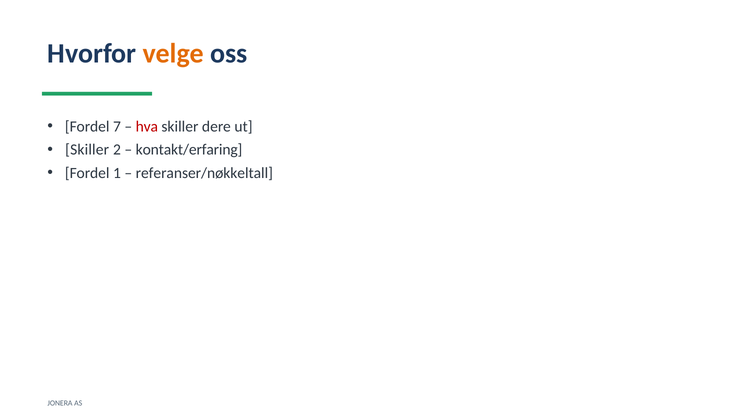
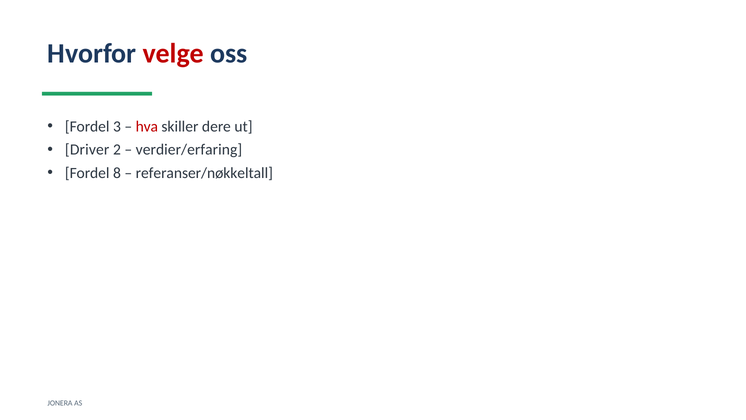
velge colour: orange -> red (173, 53)
7: 7 -> 3 (117, 126)
Skiller: Skiller -> Driver (87, 150)
kontakt/erfaring: kontakt/erfaring -> verdier/erfaring (189, 150)
1: 1 -> 8 (117, 173)
